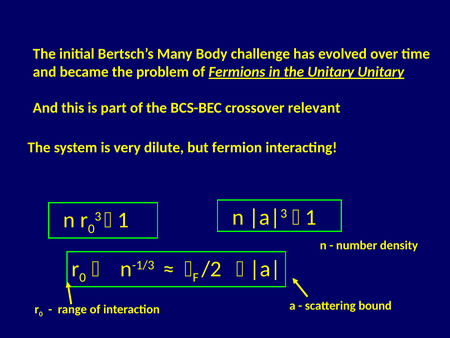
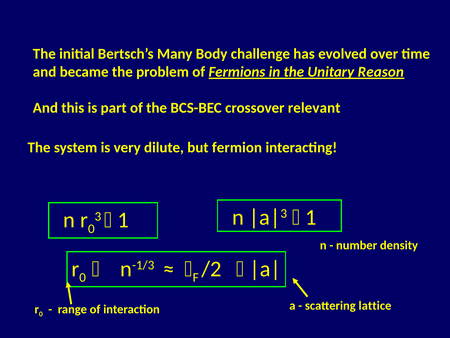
Unitary Unitary: Unitary -> Reason (381, 72)
bound: bound -> lattice (375, 305)
